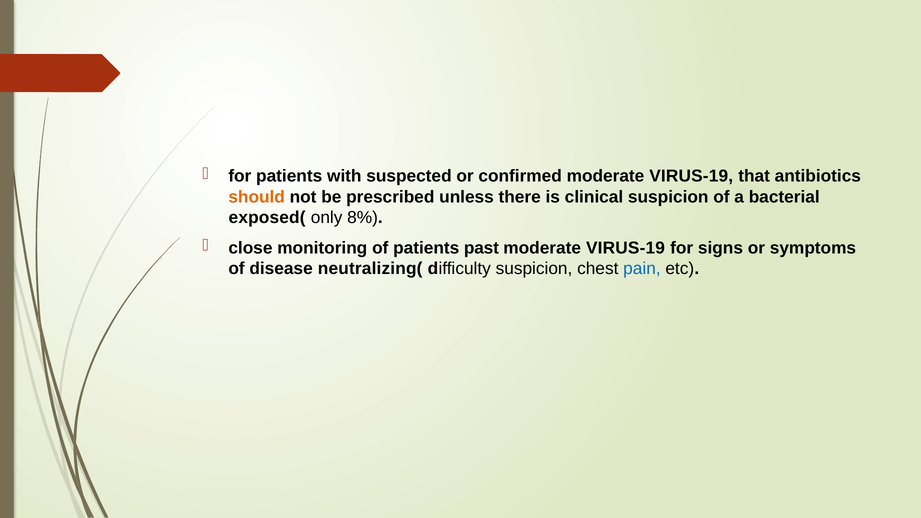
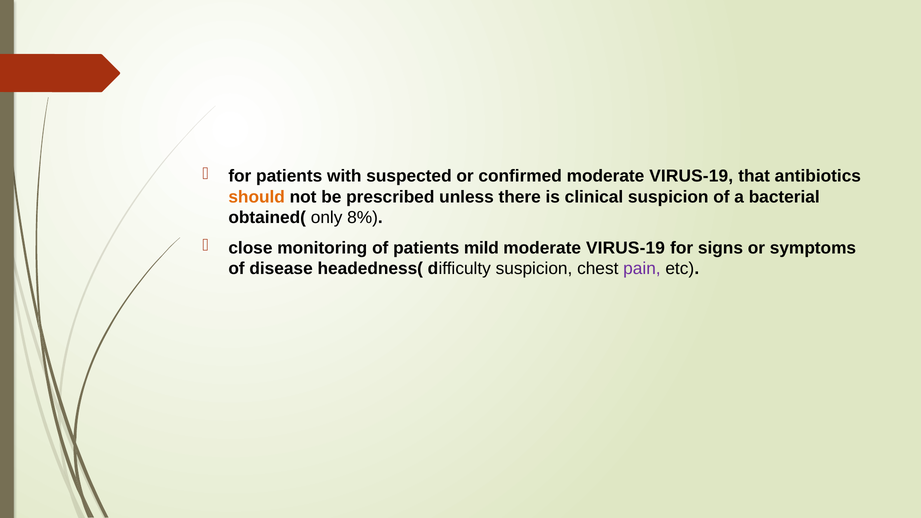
exposed(: exposed( -> obtained( (267, 218)
past: past -> mild (481, 248)
neutralizing(: neutralizing( -> headedness( (370, 269)
pain colour: blue -> purple (642, 269)
